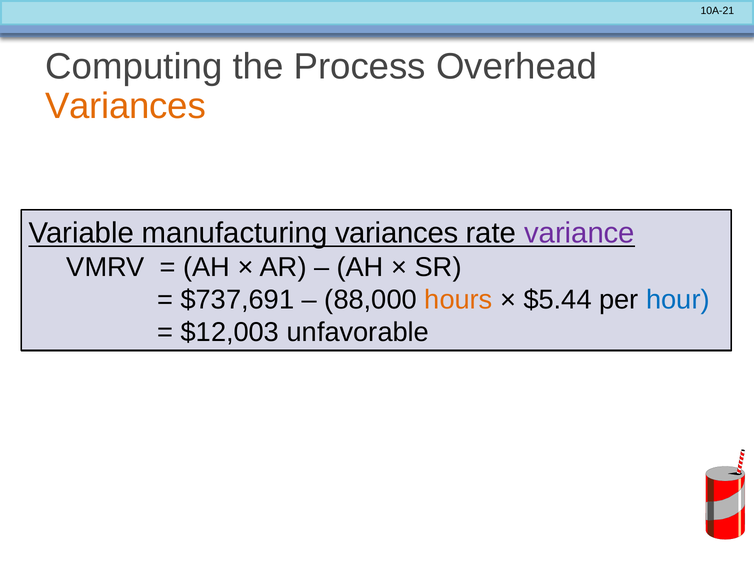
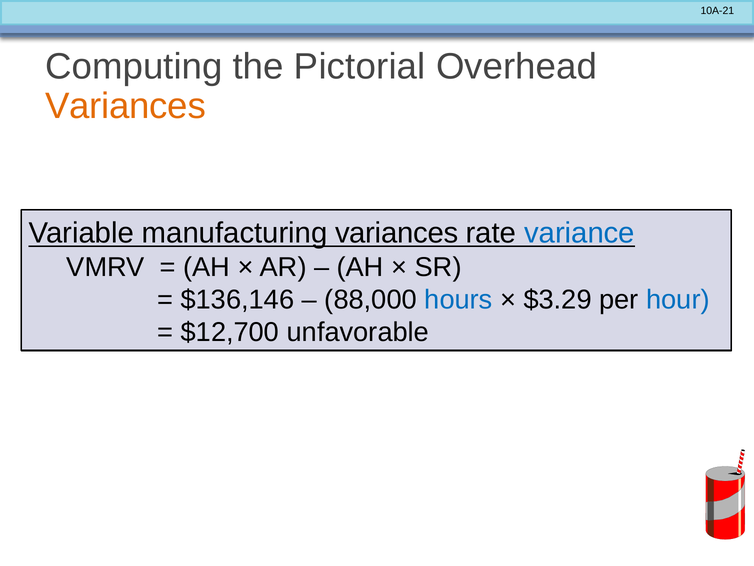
Process: Process -> Pictorial (360, 67)
variance colour: purple -> blue (579, 233)
$737,691: $737,691 -> $136,146 (237, 299)
hours colour: orange -> blue (458, 299)
$5.44: $5.44 -> $3.29 (558, 299)
$12,003: $12,003 -> $12,700 (230, 332)
